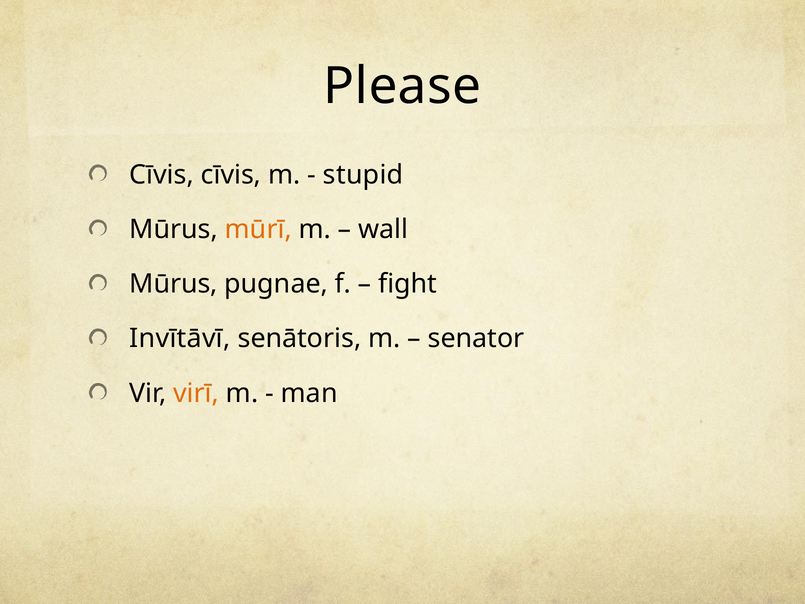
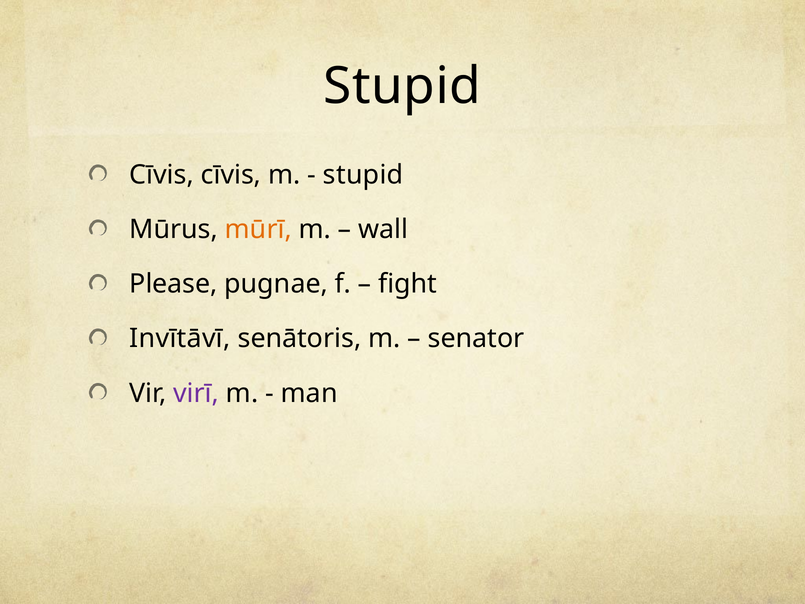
Please: Please -> Stupid (402, 86)
Mūrus: Mūrus -> Please (173, 284)
virī colour: orange -> purple (196, 393)
